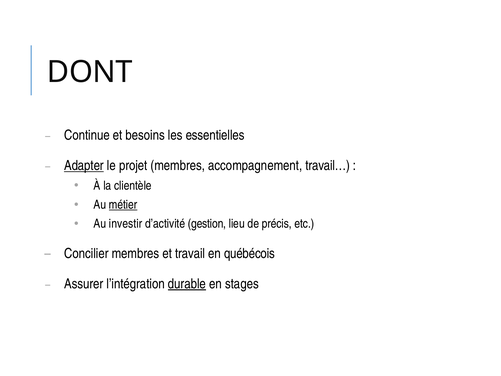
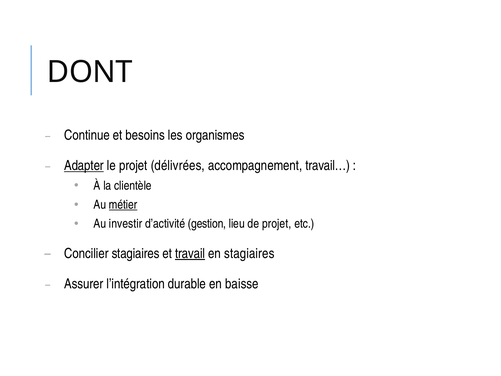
essentielles: essentielles -> organismes (215, 135)
projet membres: membres -> délivrées (178, 166)
de précis: précis -> projet (277, 224)
Concilier membres: membres -> stagiaires (136, 253)
travail underline: none -> present (190, 253)
en québécois: québécois -> stagiaires (249, 253)
durable underline: present -> none (187, 284)
stages: stages -> baisse (242, 284)
